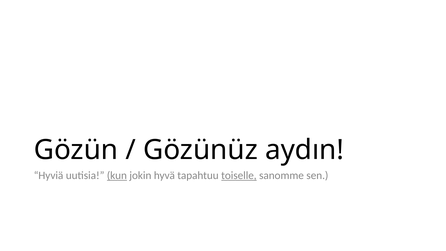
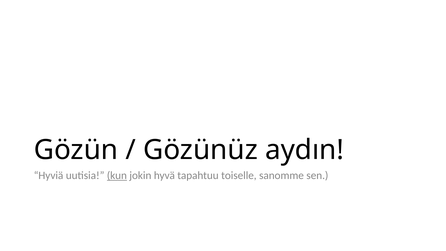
toiselle underline: present -> none (239, 176)
